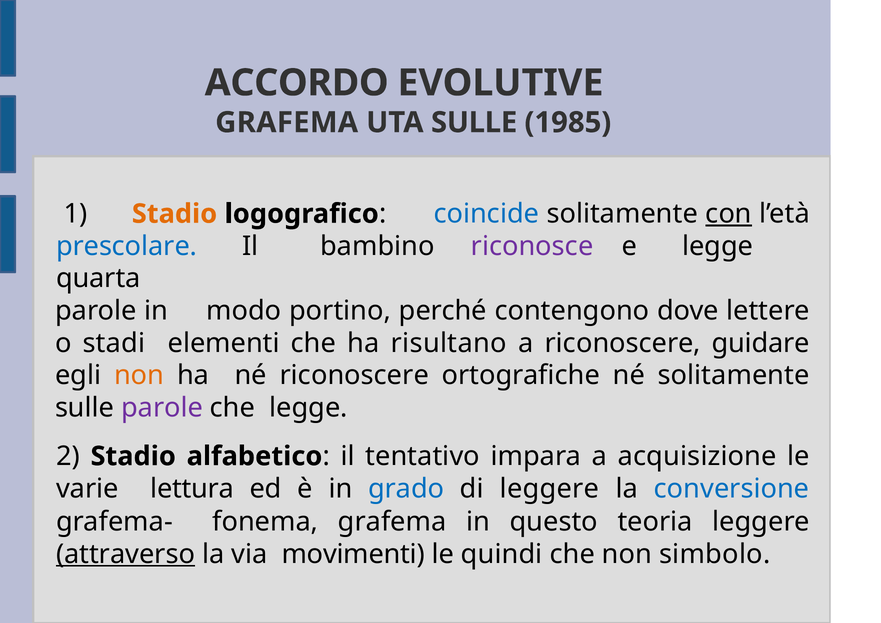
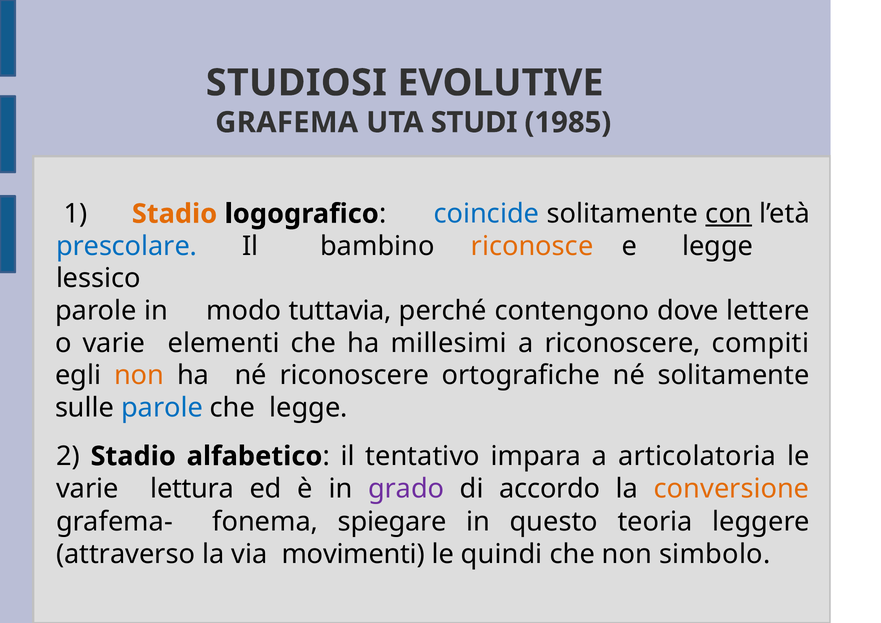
ACCORDO: ACCORDO -> STUDIOSI (296, 83)
UTA SULLE: SULLE -> STUDI (474, 122)
riconosce colour: purple -> orange (532, 246)
quarta: quarta -> lessico (98, 278)
portino: portino -> tuttavia (340, 311)
o stadi: stadi -> varie (114, 343)
risultano: risultano -> millesimi (449, 343)
guidare: guidare -> compiti (760, 343)
parole colour: purple -> blue (162, 407)
acquisizione: acquisizione -> articolatoria (697, 456)
grado colour: blue -> purple (406, 489)
di leggere: leggere -> accordo (550, 489)
conversione colour: blue -> orange (732, 489)
fonema grafema: grafema -> spiegare (392, 521)
attraverso underline: present -> none (126, 554)
